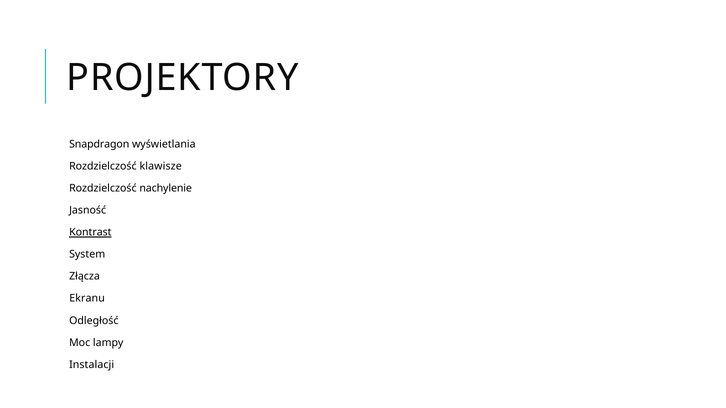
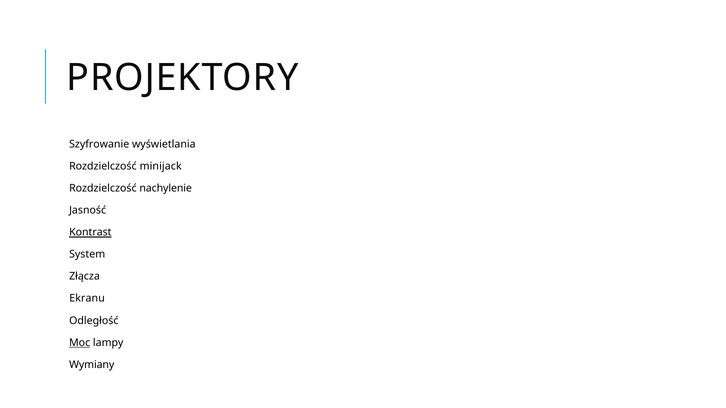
Snapdragon: Snapdragon -> Szyfrowanie (99, 145)
klawisze: klawisze -> minijack (161, 167)
Moc underline: none -> present (80, 343)
Instalacji: Instalacji -> Wymiany (92, 365)
